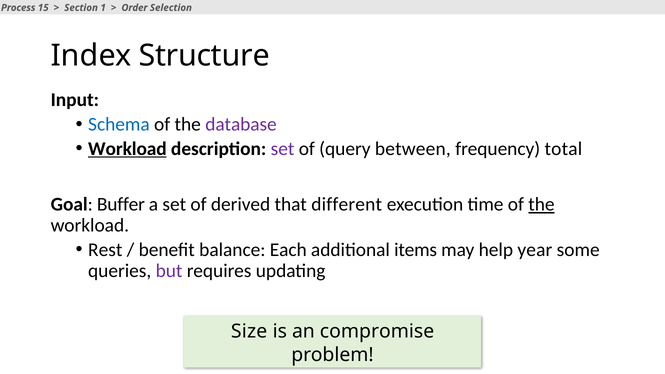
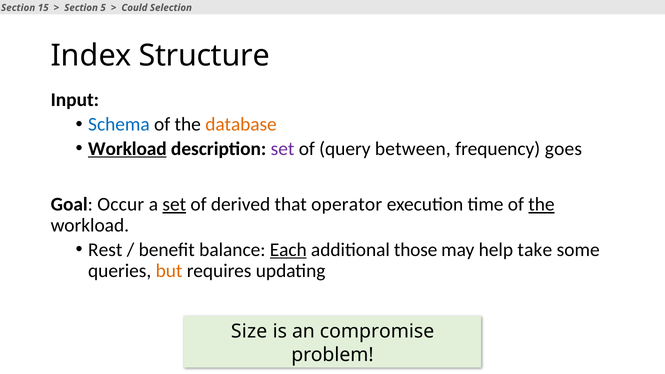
Process: Process -> Section (18, 8)
1: 1 -> 5 (103, 8)
Order: Order -> Could (134, 8)
database colour: purple -> orange (241, 124)
total: total -> goes (563, 149)
Buffer: Buffer -> Occur (121, 205)
set underline: none -> present (174, 205)
different: different -> operator (347, 205)
Each underline: none -> present (288, 250)
items: items -> those (416, 250)
year: year -> take (535, 250)
but colour: purple -> orange (169, 271)
